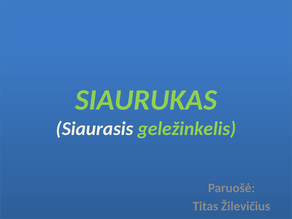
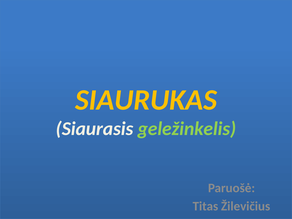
SIAURUKAS colour: light green -> yellow (146, 100)
